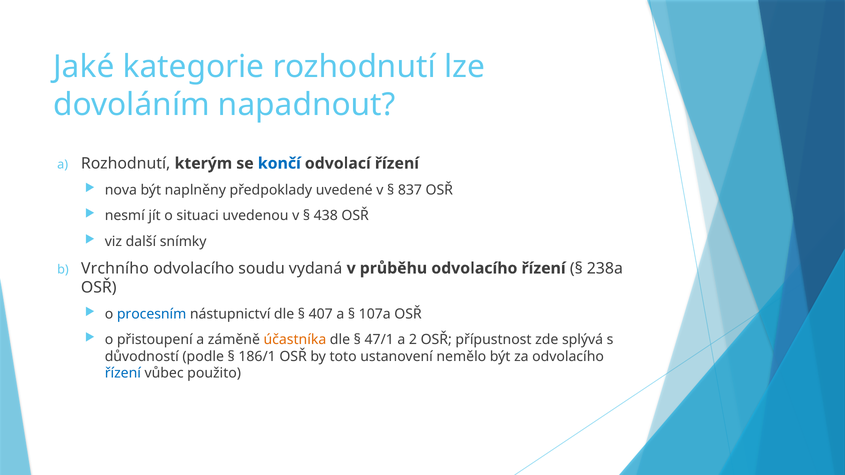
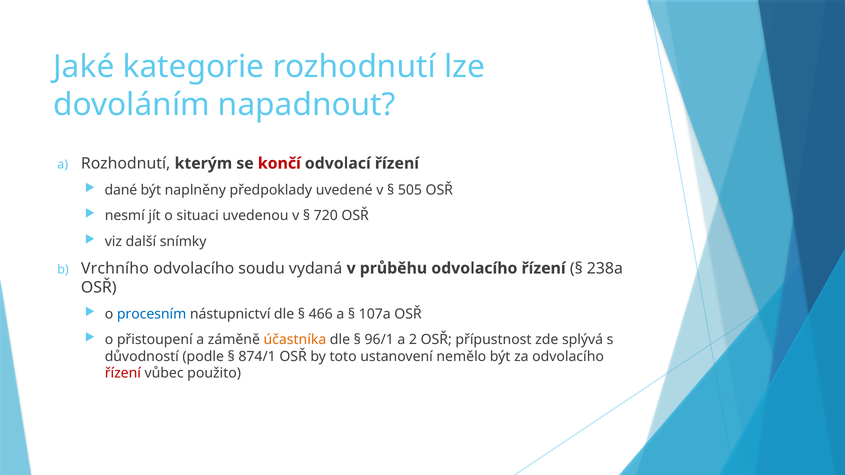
končí colour: blue -> red (279, 164)
nova: nova -> dané (121, 190)
837: 837 -> 505 (410, 190)
438: 438 -> 720 (326, 216)
407: 407 -> 466 (321, 314)
47/1: 47/1 -> 96/1 (379, 340)
186/1: 186/1 -> 874/1 (257, 357)
řízení colour: blue -> red (123, 374)
